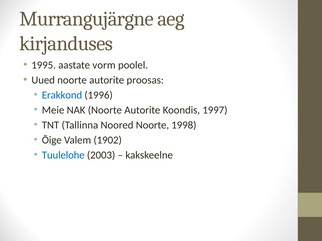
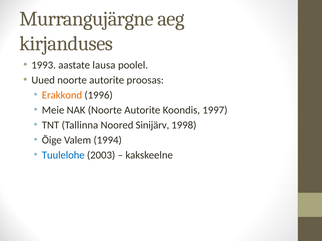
1995: 1995 -> 1993 (44, 65)
vorm: vorm -> lausa (104, 65)
Erakkond colour: blue -> orange (62, 95)
Noored Noorte: Noorte -> Sinijärv (152, 125)
1902: 1902 -> 1994 (108, 140)
